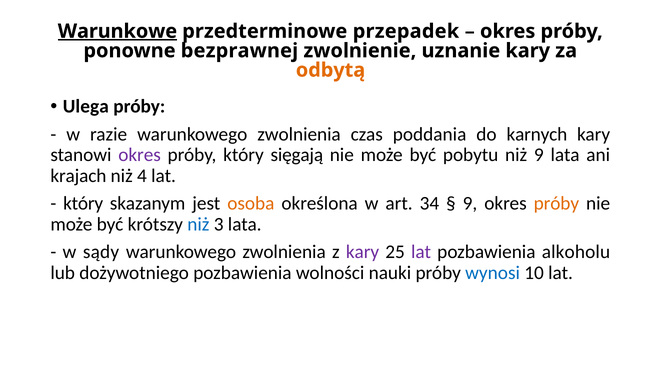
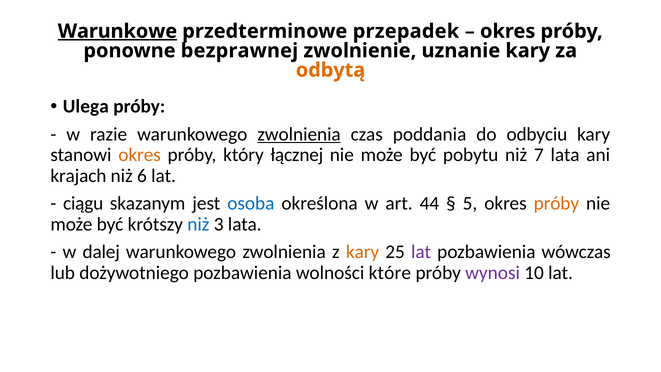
zwolnienia underline: none -> present (299, 134)
karnych: karnych -> odbyciu (537, 134)
okres colour: purple -> orange (140, 155)
sięgają: sięgają -> łącznej (297, 155)
niż 9: 9 -> 7 (539, 155)
4: 4 -> 6 (142, 176)
który: który -> ciągu (83, 203)
osoba colour: orange -> blue (251, 203)
34: 34 -> 44 (429, 203)
9: 9 -> 5 (470, 203)
sądy: sądy -> dalej (101, 252)
kary colour: purple -> orange (363, 252)
alkoholu: alkoholu -> wówczas (576, 252)
nauki: nauki -> które (390, 273)
wynosi colour: blue -> purple (493, 273)
